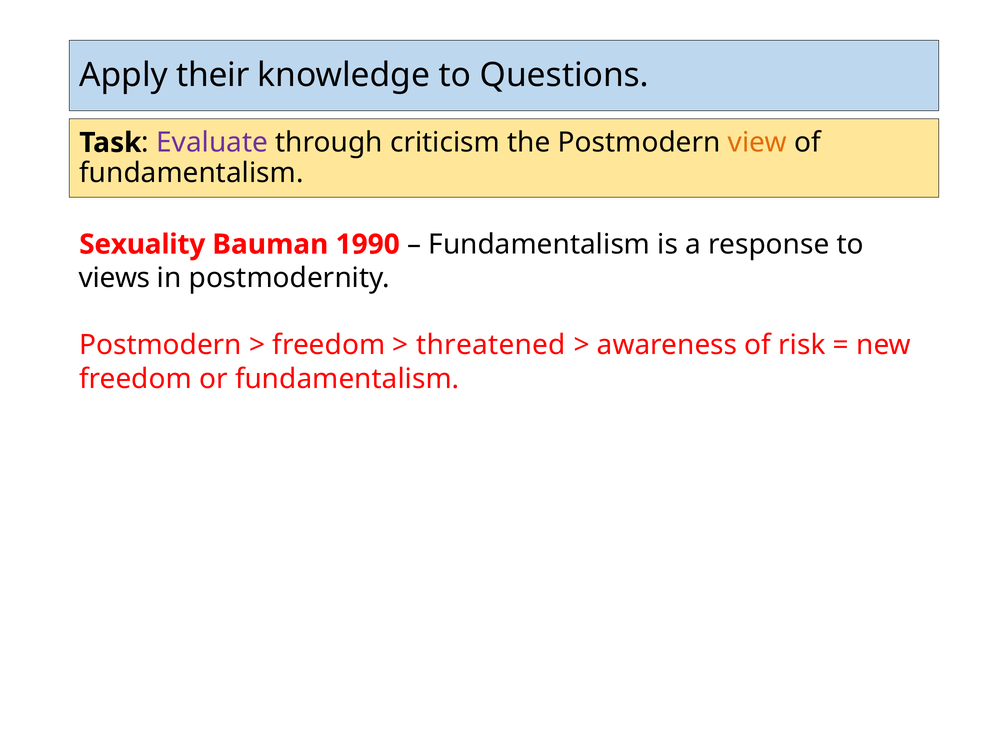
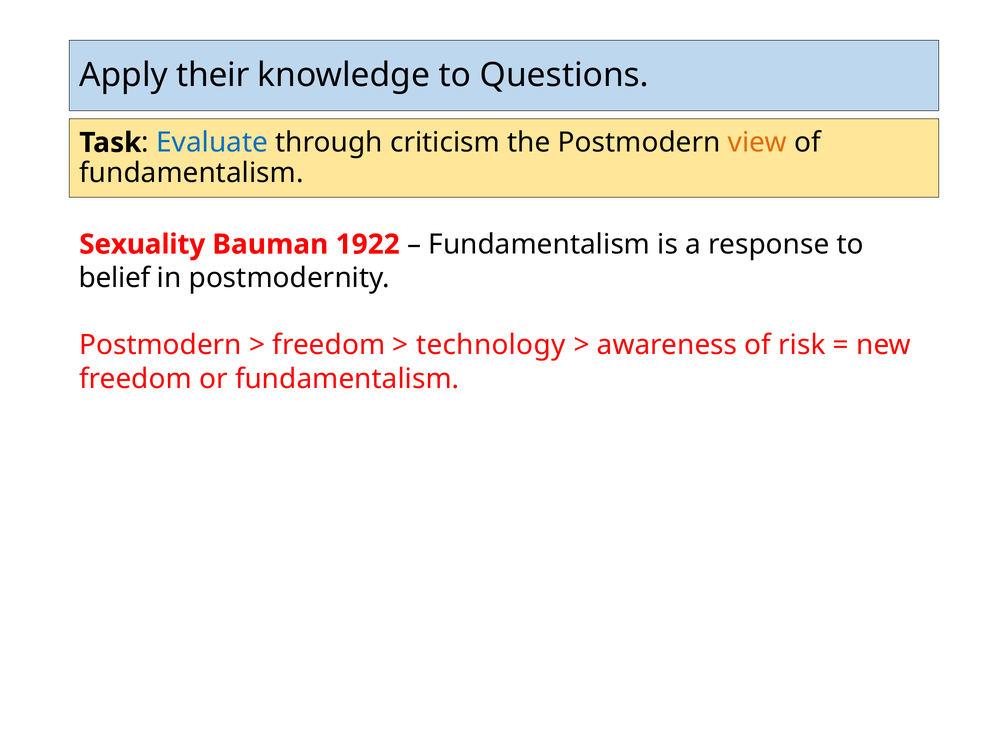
Evaluate colour: purple -> blue (212, 143)
1990: 1990 -> 1922 (368, 244)
views: views -> belief (115, 278)
threatened: threatened -> technology (491, 345)
